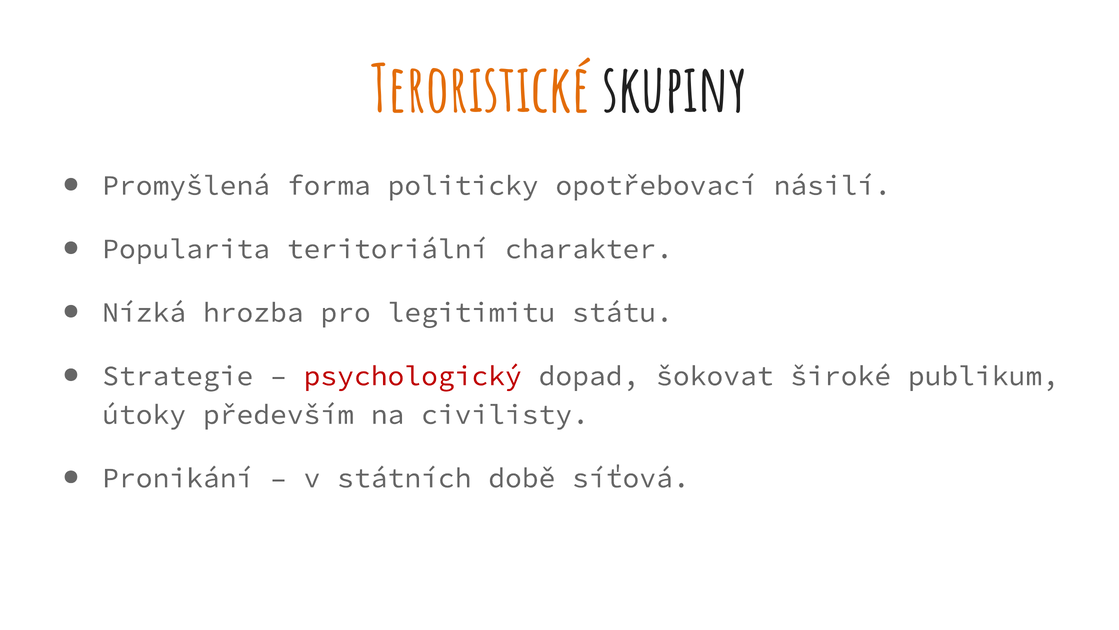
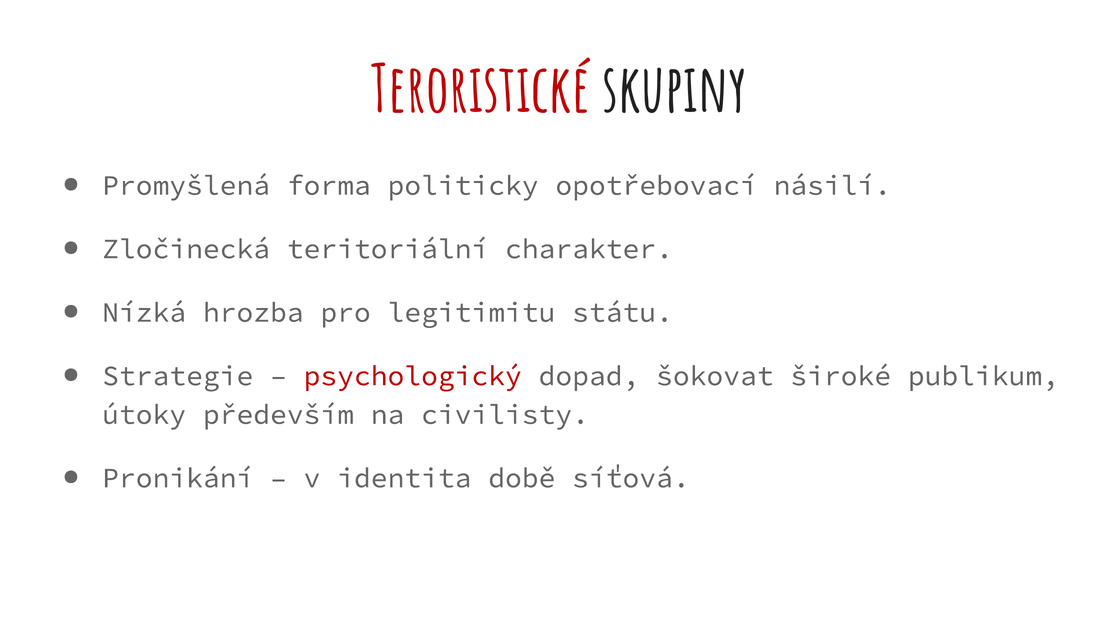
Teroristické colour: orange -> red (481, 91)
Popularita: Popularita -> Zločinecká (186, 249)
státních: státních -> identita (404, 478)
